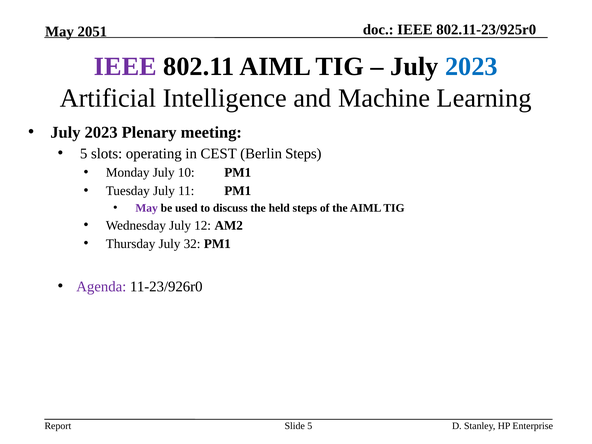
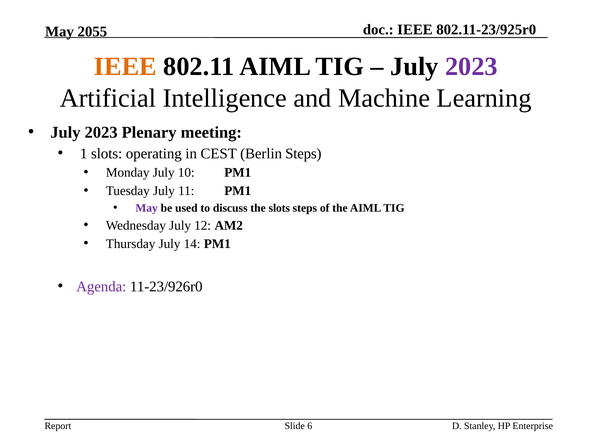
2051: 2051 -> 2055 (92, 32)
IEEE colour: purple -> orange (125, 66)
2023 colour: blue -> purple (471, 66)
5: 5 -> 1 (84, 154)
the held: held -> slots (279, 208)
32: 32 -> 14 (192, 244)
Slide 5: 5 -> 6 (310, 426)
